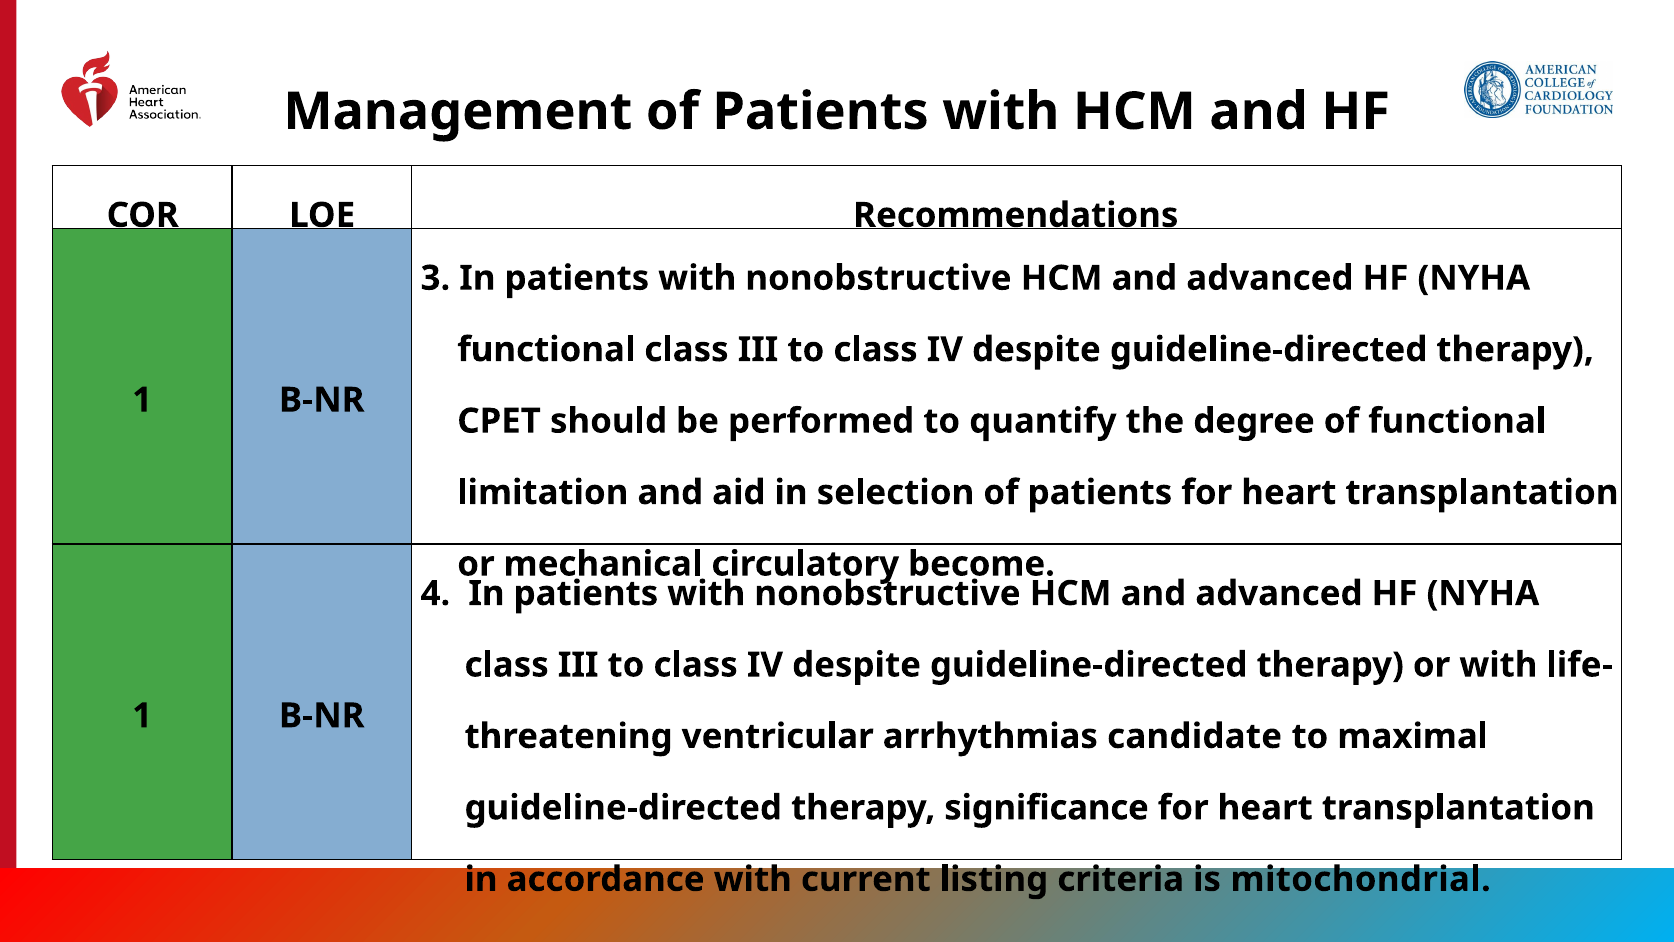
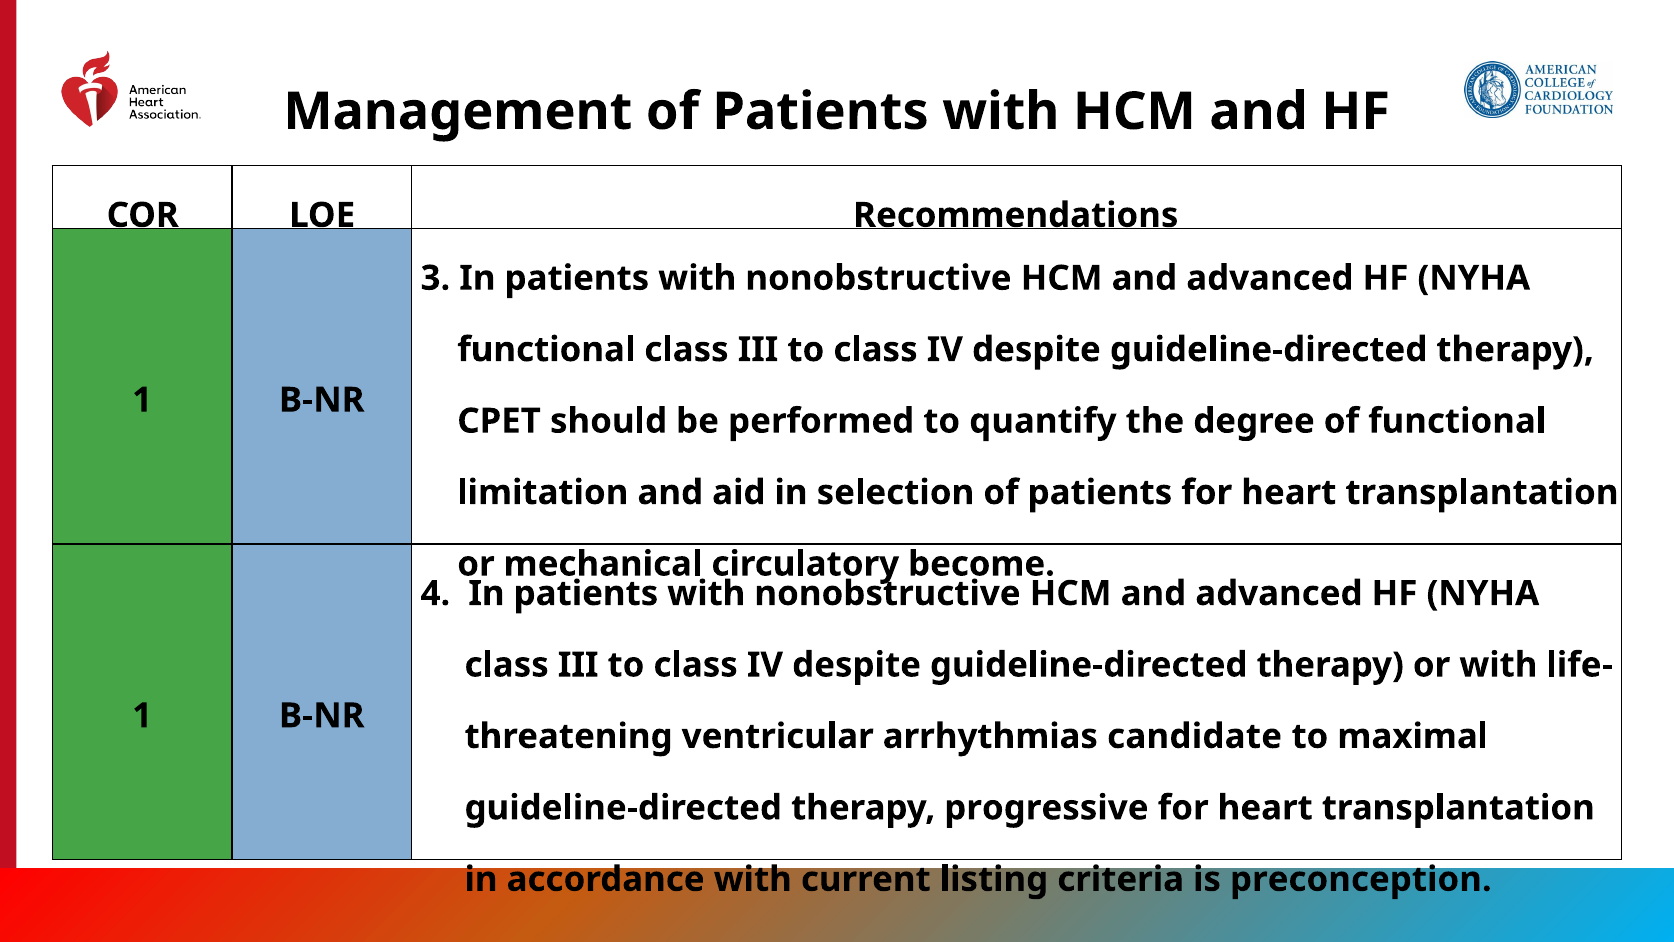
significance: significance -> progressive (1046, 808)
mitochondrial: mitochondrial -> preconception (1361, 879)
